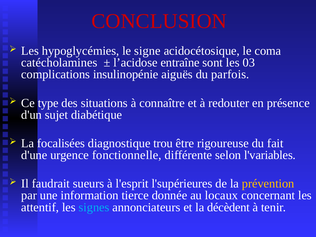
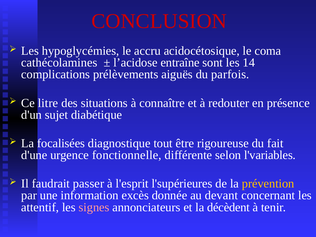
signe: signe -> accru (147, 51)
catécholamines: catécholamines -> cathécolamines (59, 63)
03: 03 -> 14 (249, 63)
insulinopénie: insulinopénie -> prélèvements (126, 74)
type: type -> litre (48, 103)
trou: trou -> tout (163, 143)
sueurs: sueurs -> passer (88, 184)
tierce: tierce -> excès (135, 195)
locaux: locaux -> devant (222, 195)
signes colour: light blue -> pink (94, 207)
